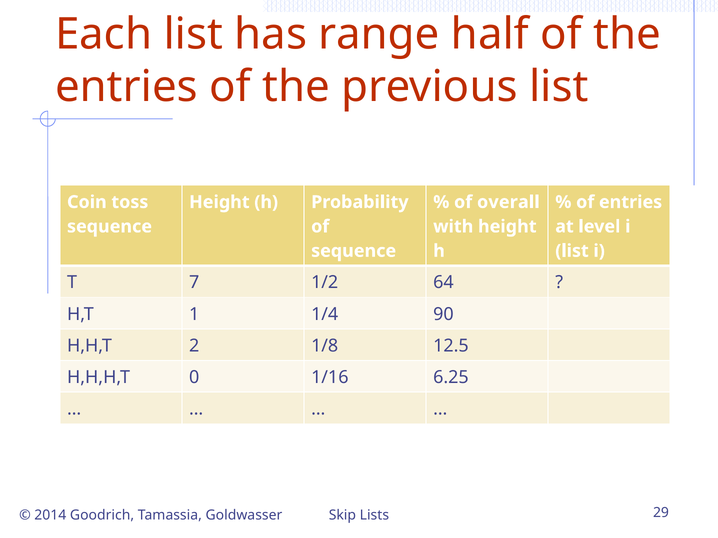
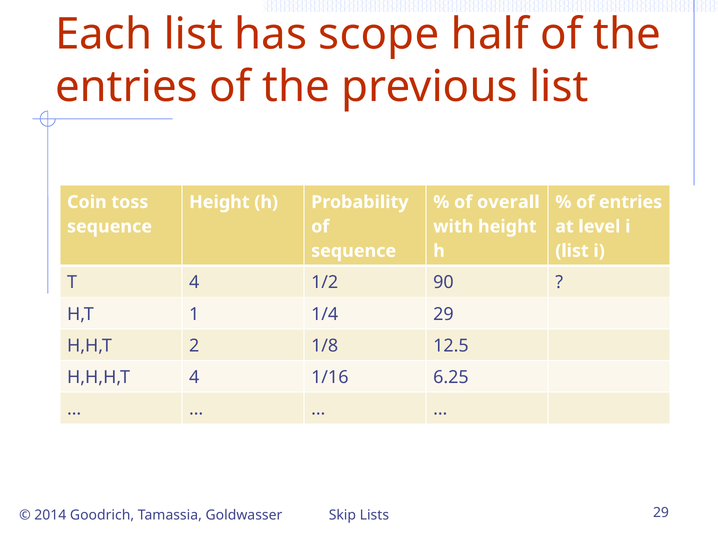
range: range -> scope (379, 34)
T 7: 7 -> 4 (194, 283)
64: 64 -> 90 (443, 283)
1/4 90: 90 -> 29 (443, 314)
H,H,H,T 0: 0 -> 4 (194, 378)
